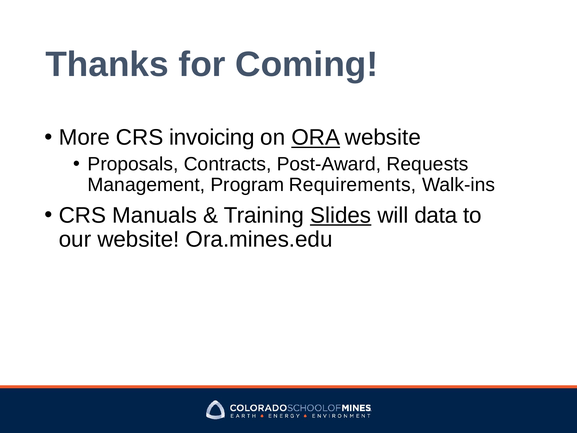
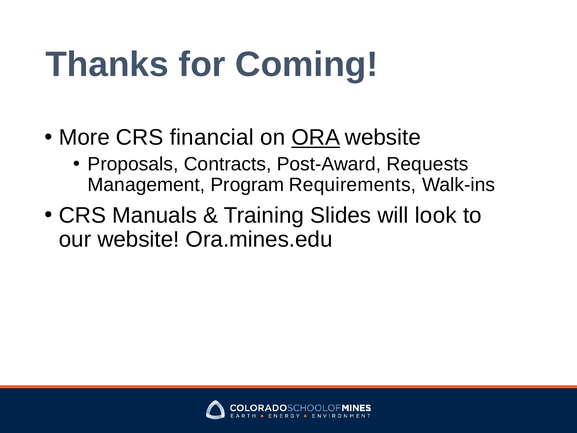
invoicing: invoicing -> financial (212, 138)
Slides underline: present -> none (341, 215)
data: data -> look (436, 215)
